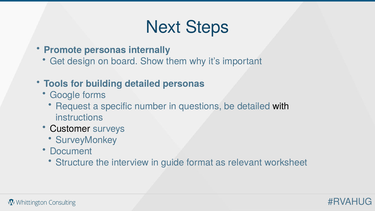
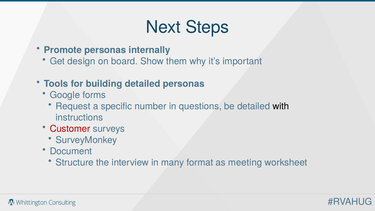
Customer colour: black -> red (70, 129)
guide: guide -> many (173, 163)
relevant: relevant -> meeting (245, 163)
